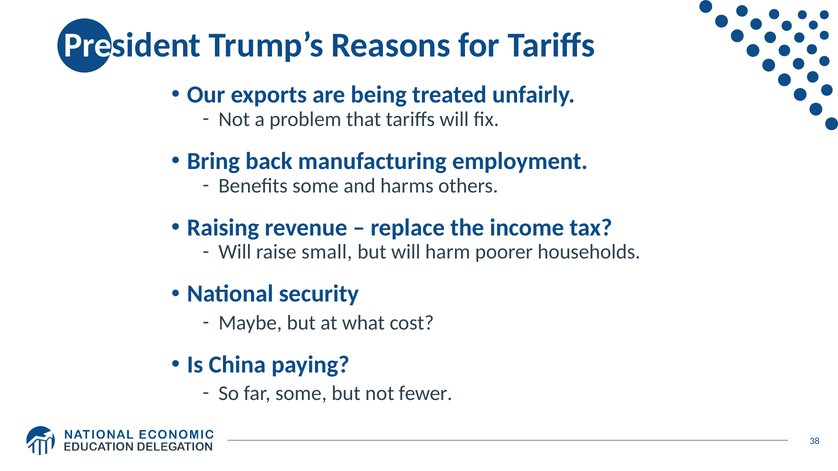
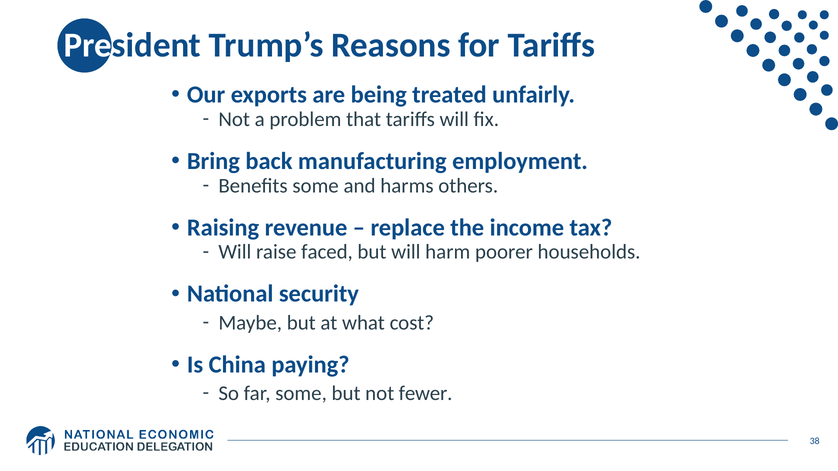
small: small -> faced (327, 252)
